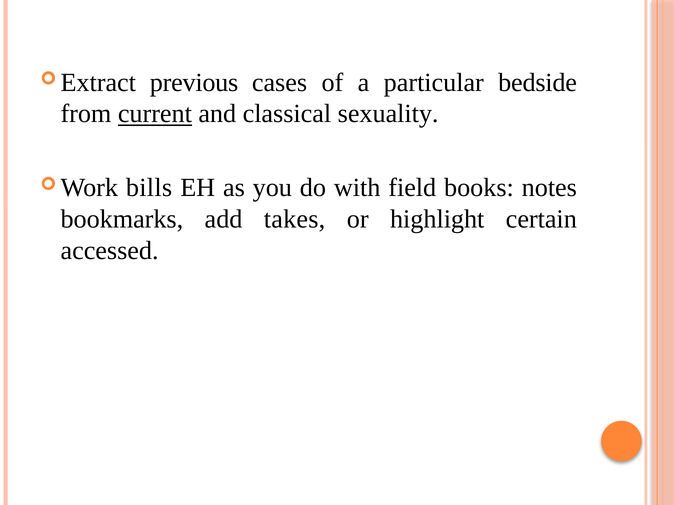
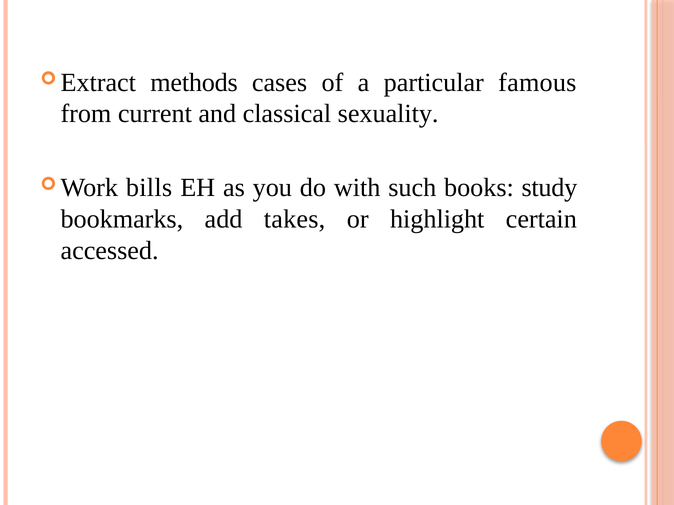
previous: previous -> methods (194, 82)
bedside: bedside -> famous (537, 82)
current underline: present -> none (155, 114)
field: field -> such (412, 188)
notes: notes -> study (549, 188)
